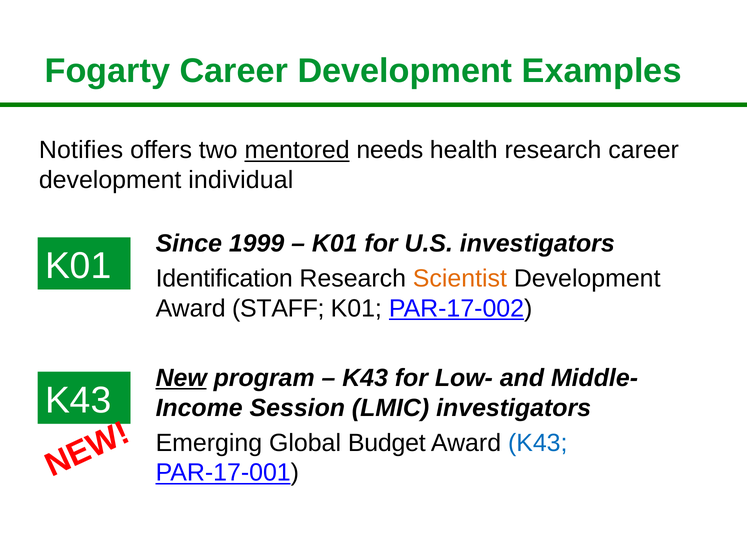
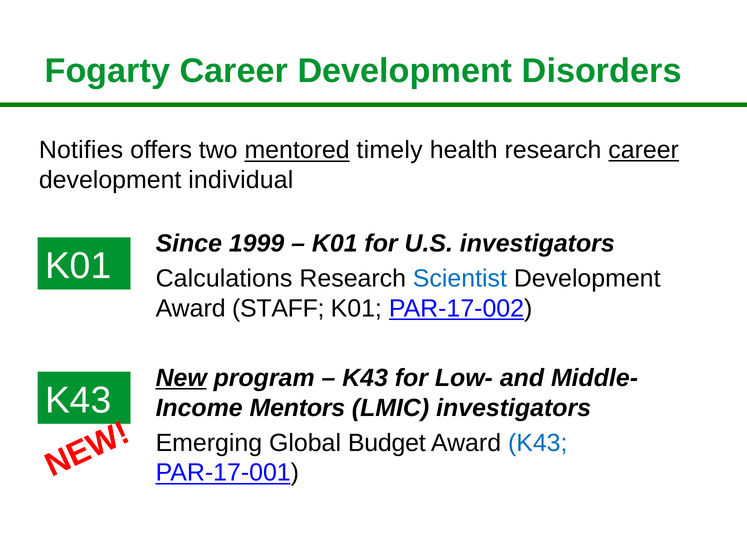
Examples: Examples -> Disorders (602, 71)
needs: needs -> timely (390, 150)
career underline: none -> present (644, 150)
Identification: Identification -> Calculations (224, 279)
Scientist colour: orange -> blue (460, 279)
Session: Session -> Mentors (297, 408)
